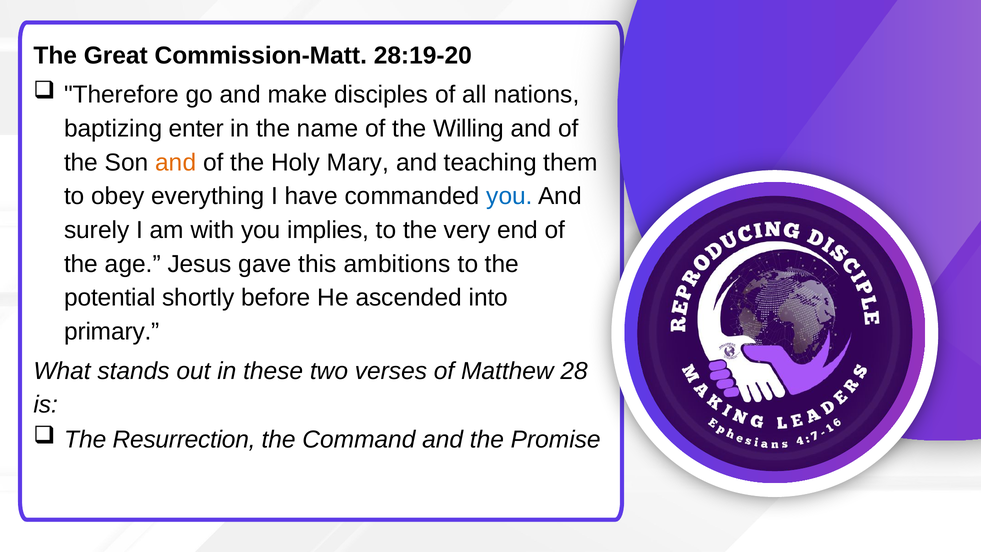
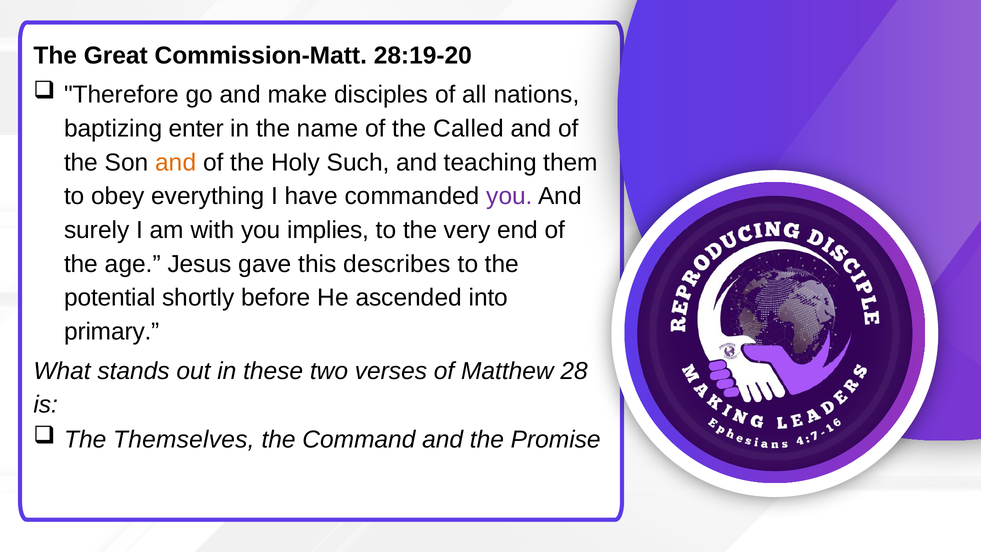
Willing: Willing -> Called (468, 129)
Mary: Mary -> Such (358, 162)
you colour: blue -> purple (509, 196)
ambitions: ambitions -> describes (397, 264)
Resurrection: Resurrection -> Themselves (184, 440)
